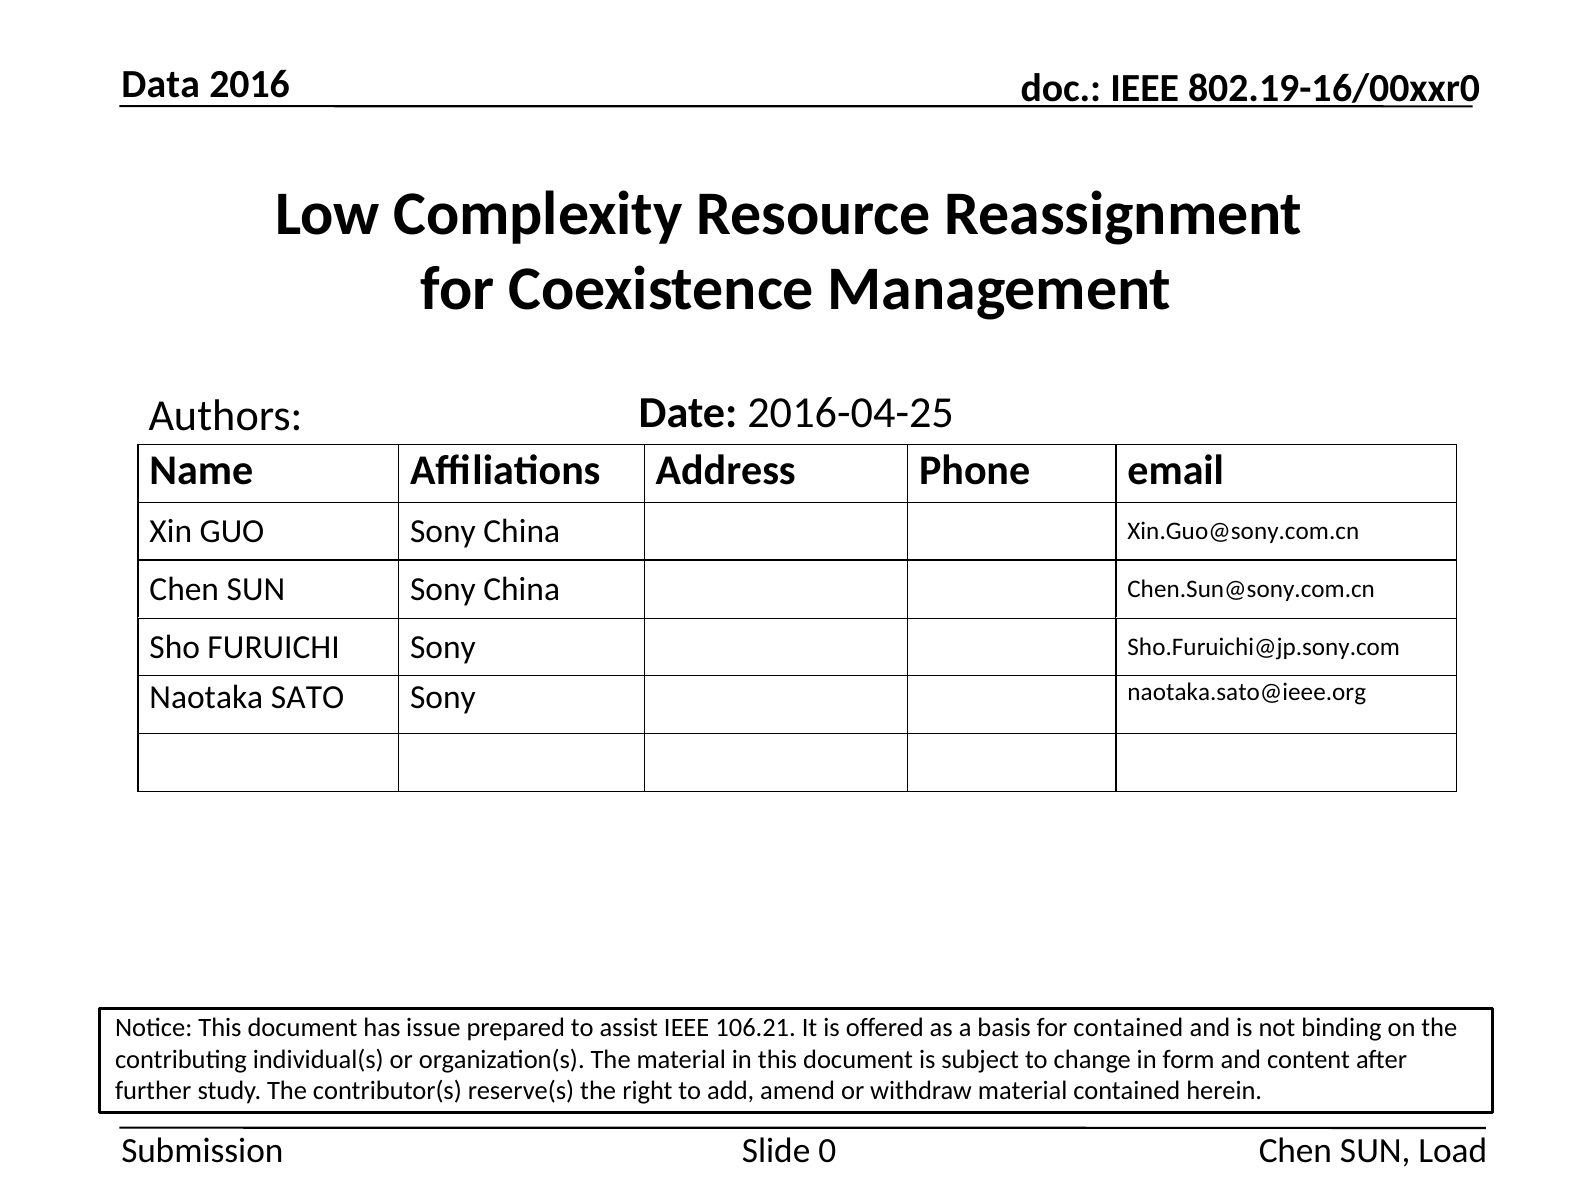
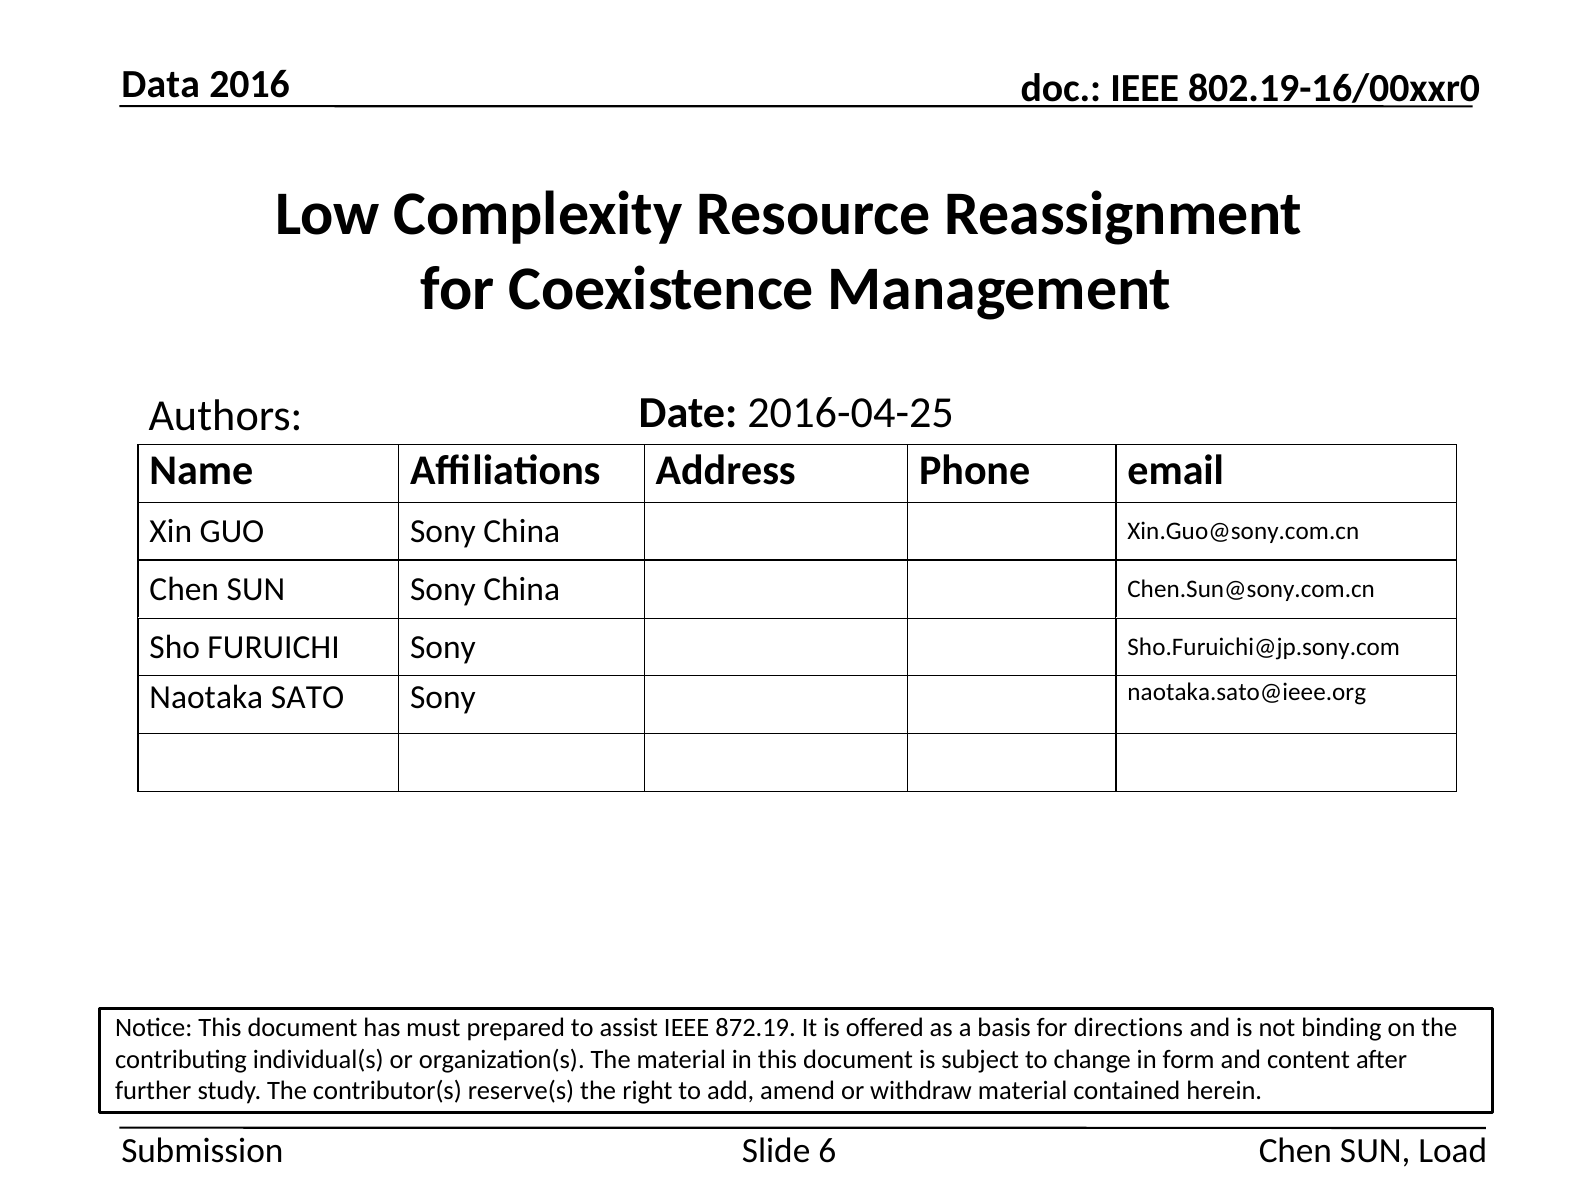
issue: issue -> must (433, 1027)
106.21: 106.21 -> 872.19 (756, 1027)
for contained: contained -> directions (1128, 1027)
0: 0 -> 6 (827, 1151)
